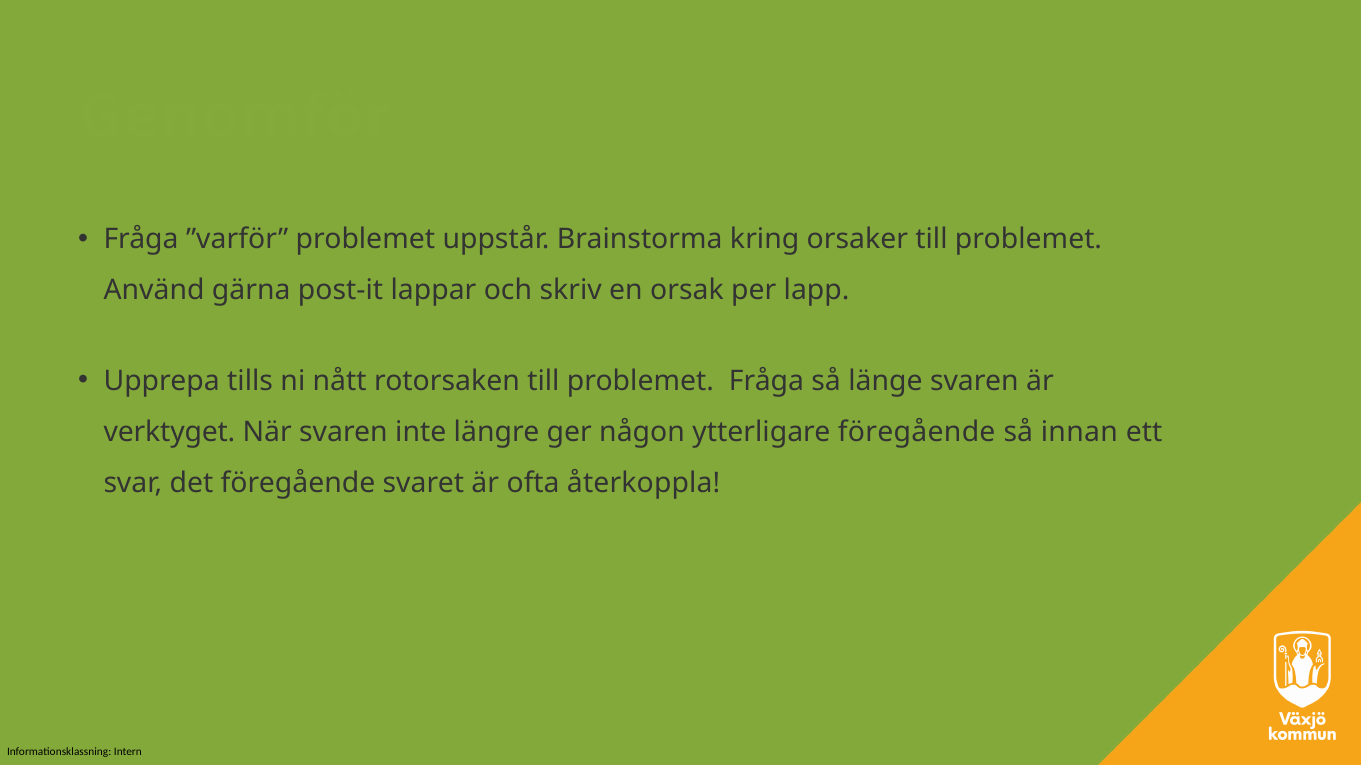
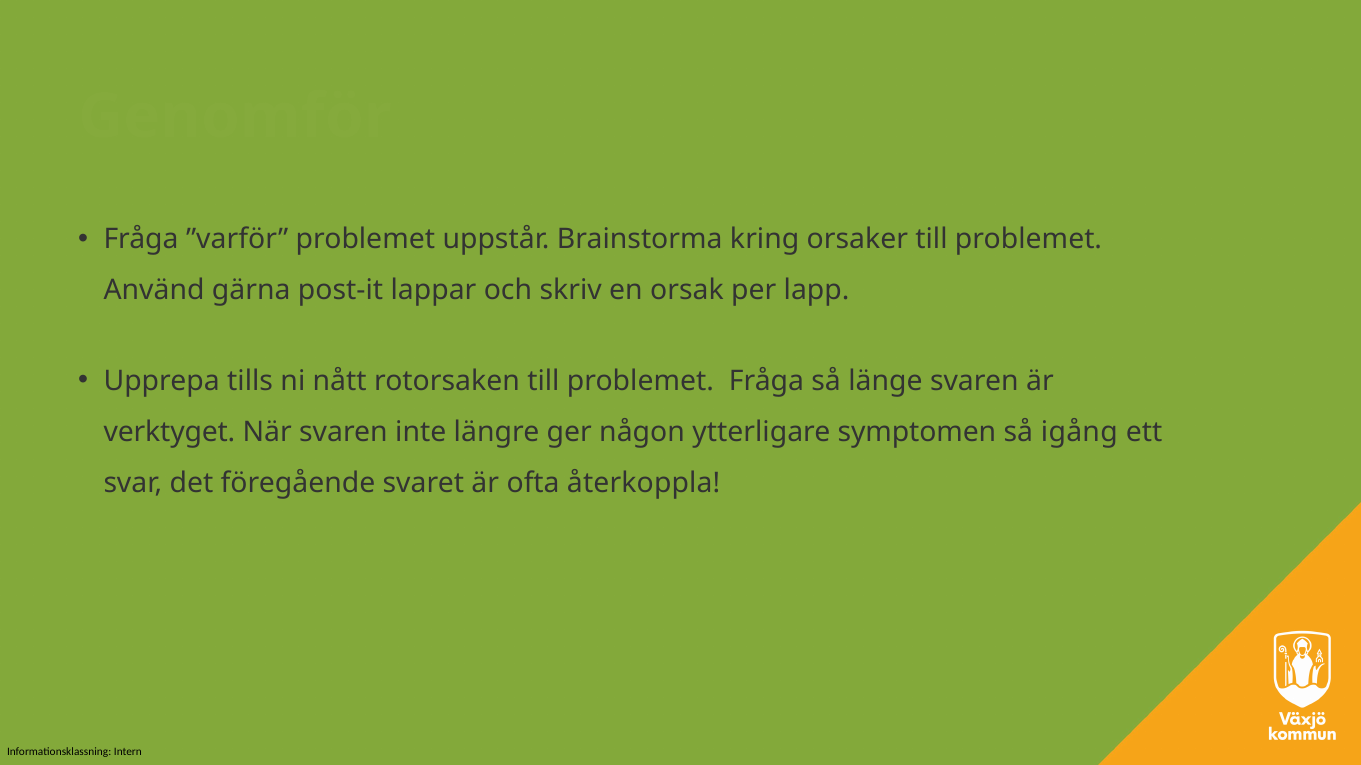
ytterligare föregående: föregående -> symptomen (917, 432)
innan: innan -> igång (1079, 432)
